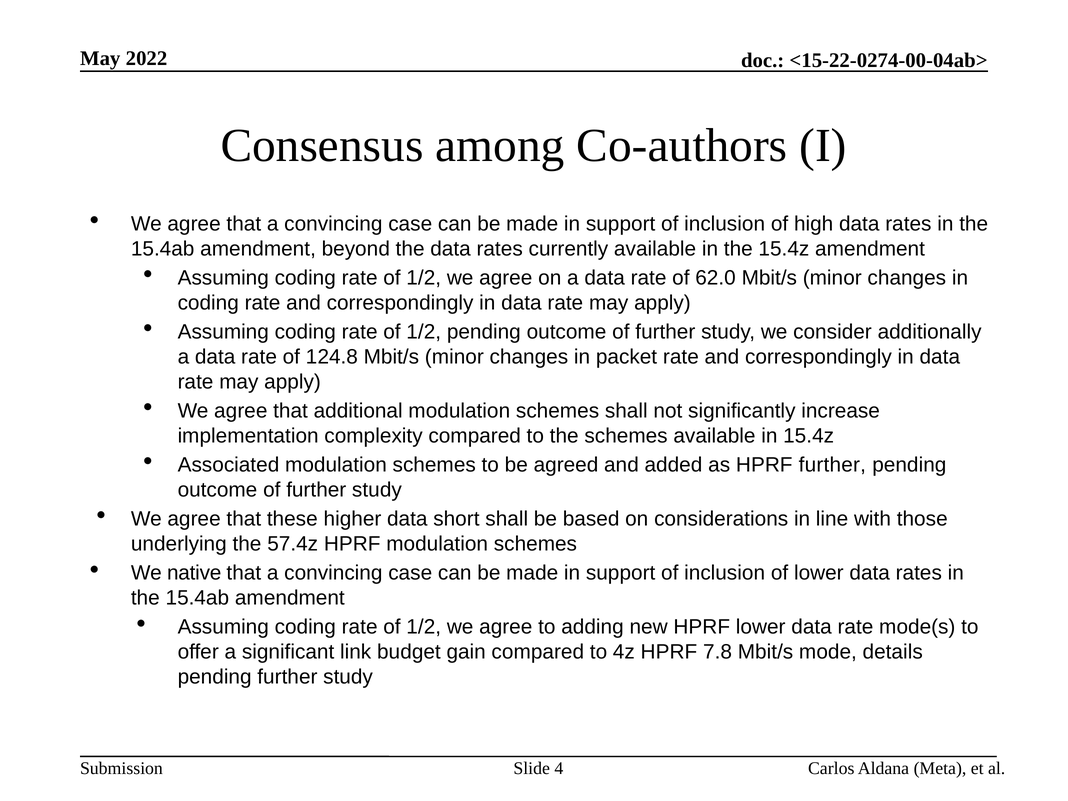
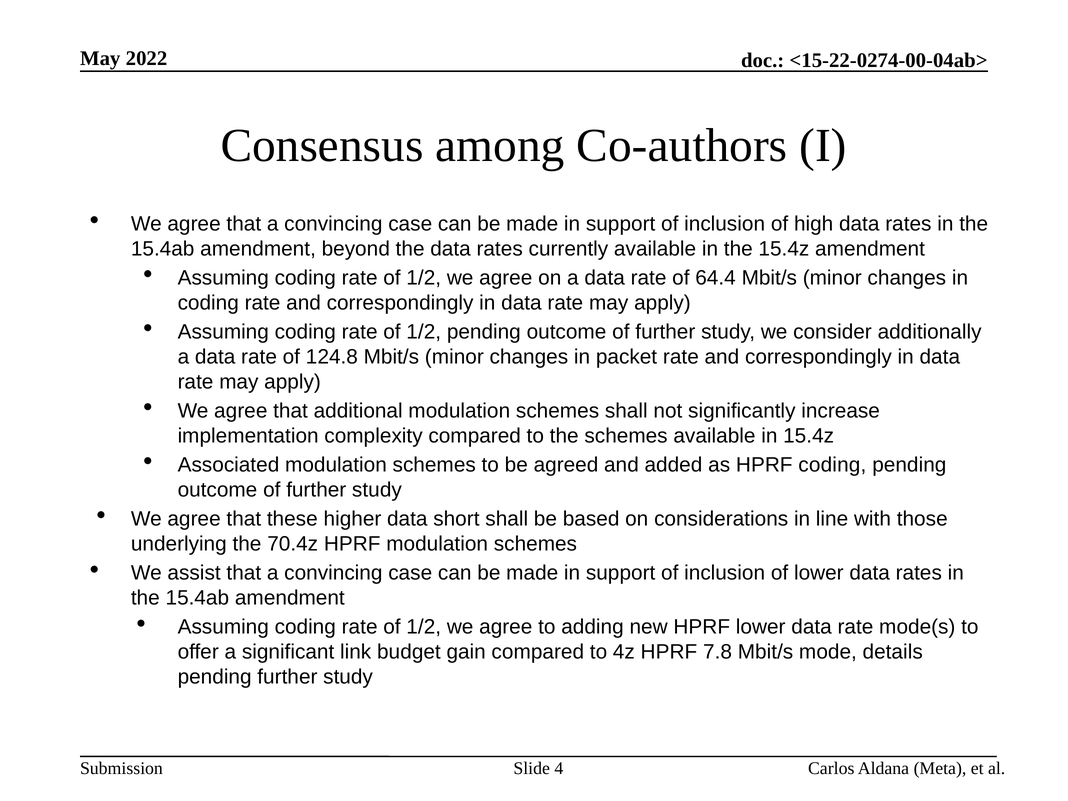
62.0: 62.0 -> 64.4 (716, 278)
HPRF further: further -> coding (832, 465)
57.4z: 57.4z -> 70.4z (293, 544)
native: native -> assist (194, 573)
